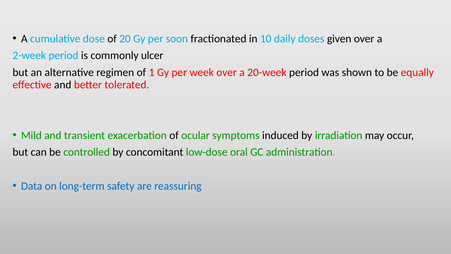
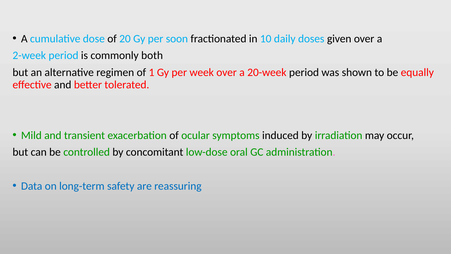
ulcer: ulcer -> both (152, 56)
